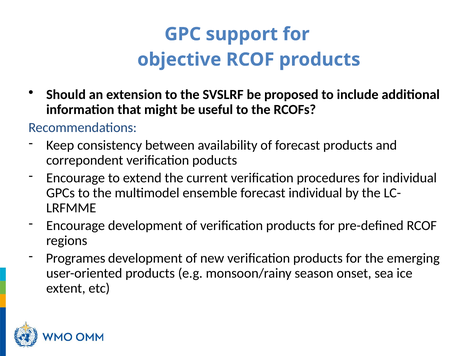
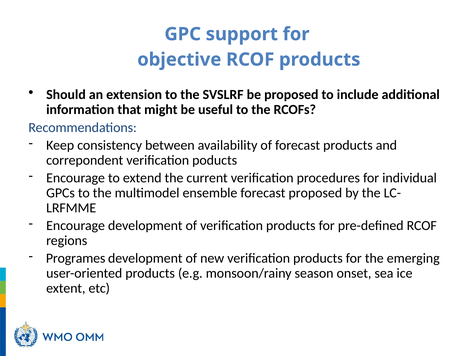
forecast individual: individual -> proposed (315, 193)
